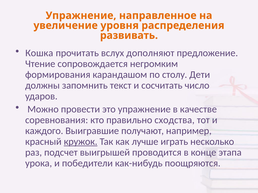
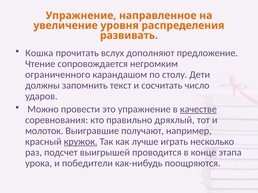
формирования: формирования -> ограниченного (58, 75)
качестве underline: none -> present (198, 109)
сходства: сходства -> дряхлый (175, 120)
каждого: каждого -> молоток (44, 131)
